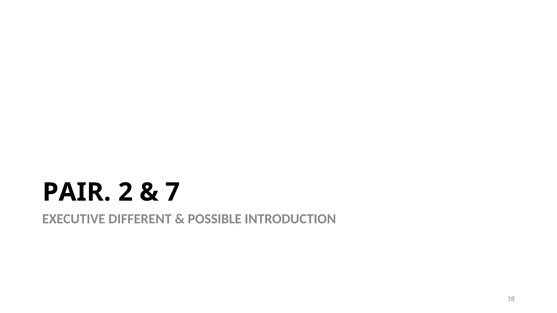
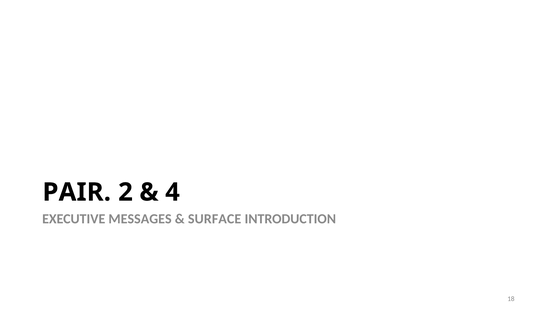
7: 7 -> 4 (172, 192)
DIFFERENT: DIFFERENT -> MESSAGES (140, 219)
POSSIBLE: POSSIBLE -> SURFACE (215, 219)
